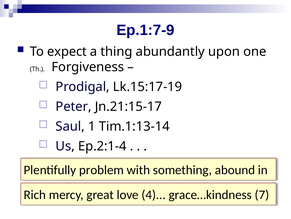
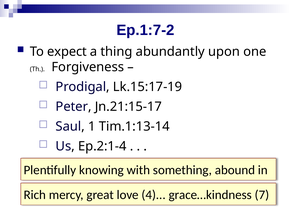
Ep.1:7-9: Ep.1:7-9 -> Ep.1:7-2 (145, 30)
problem: problem -> knowing (101, 169)
